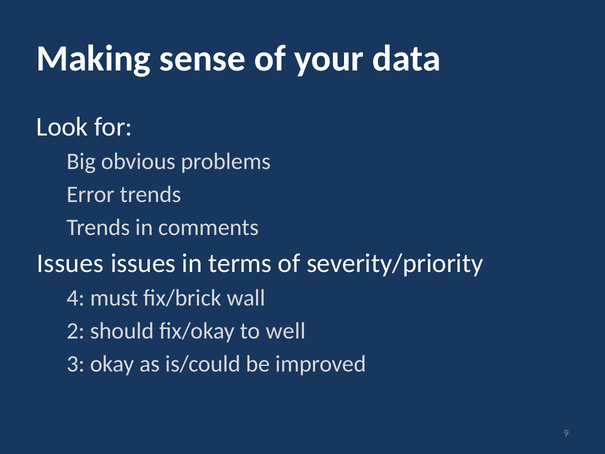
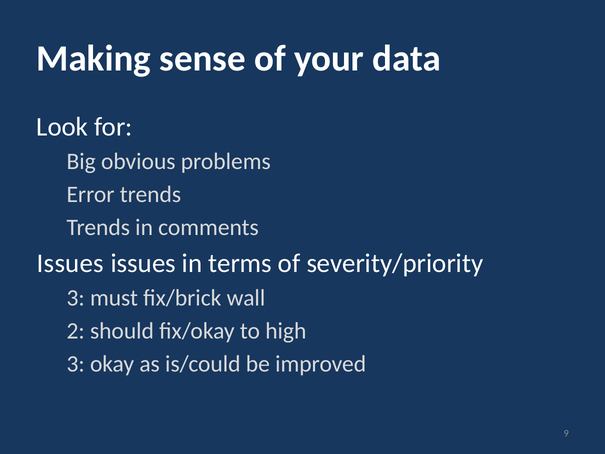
4: 4 -> 3 (76, 298)
well: well -> high (286, 331)
